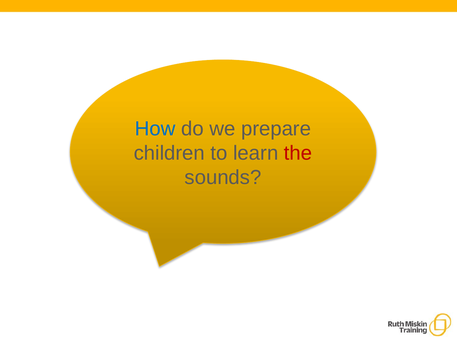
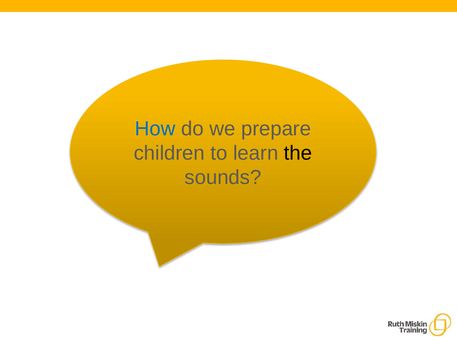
the colour: red -> black (298, 153)
